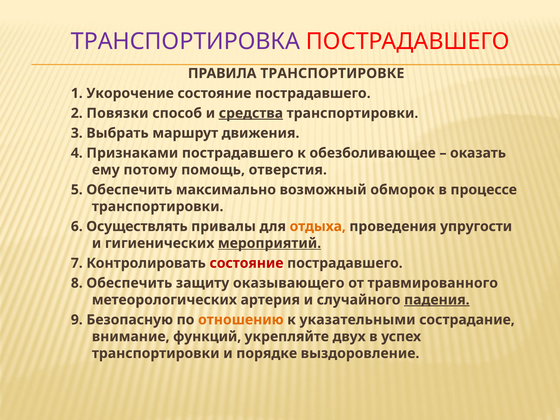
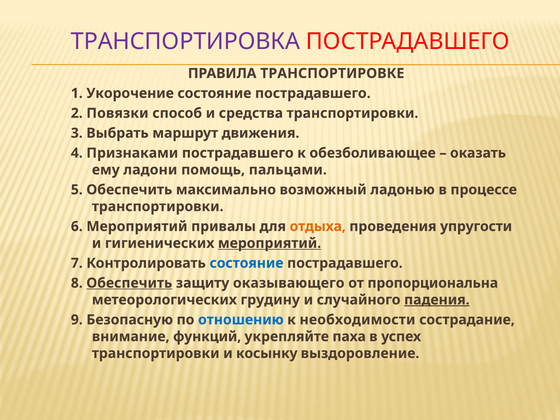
средства underline: present -> none (251, 113)
потому: потому -> ладони (150, 170)
отверстия: отверстия -> пальцами (288, 170)
обморок: обморок -> ладонью (403, 190)
6 Осуществлять: Осуществлять -> Мероприятий (137, 226)
состояние colour: red -> blue (247, 263)
Обеспечить underline: none -> present (129, 283)
травмированного: травмированного -> пропорциональна (433, 283)
артерия: артерия -> грудину (270, 300)
отношению colour: orange -> blue (241, 320)
указательными: указательными -> необходимости (358, 320)
двух: двух -> паха (349, 337)
порядке: порядке -> косынку (267, 353)
